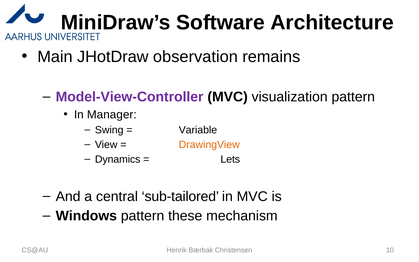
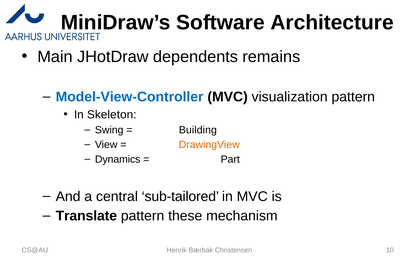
observation: observation -> dependents (195, 57)
Model-View-Controller colour: purple -> blue (130, 97)
Manager: Manager -> Skeleton (112, 115)
Variable: Variable -> Building (198, 130)
Lets: Lets -> Part (230, 159)
Windows: Windows -> Translate (86, 216)
